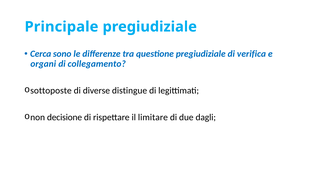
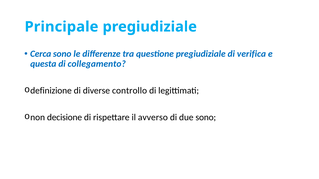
organi: organi -> questa (43, 64)
sottoposte: sottoposte -> definizione (51, 91)
distingue: distingue -> controllo (130, 91)
limitare: limitare -> avverso (153, 117)
due dagli: dagli -> sono (206, 117)
